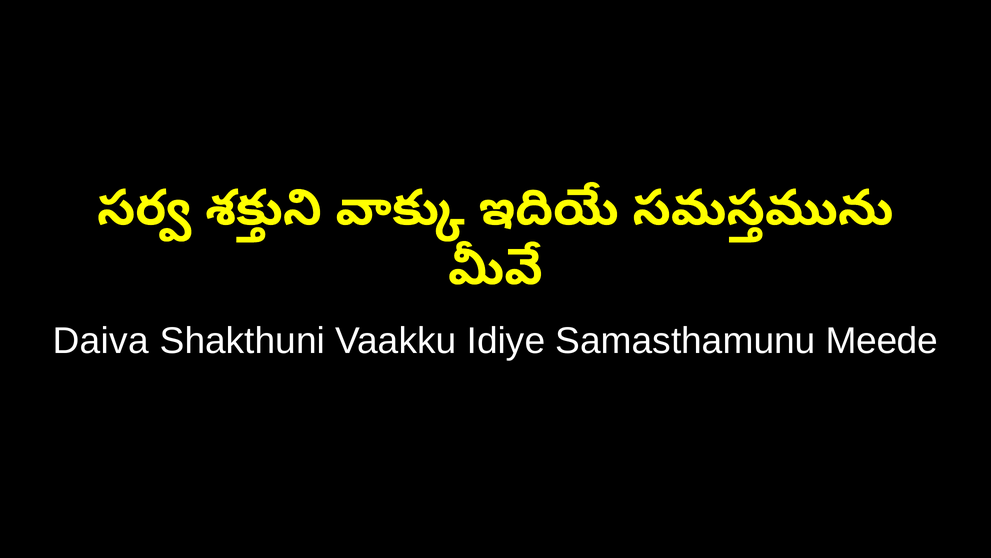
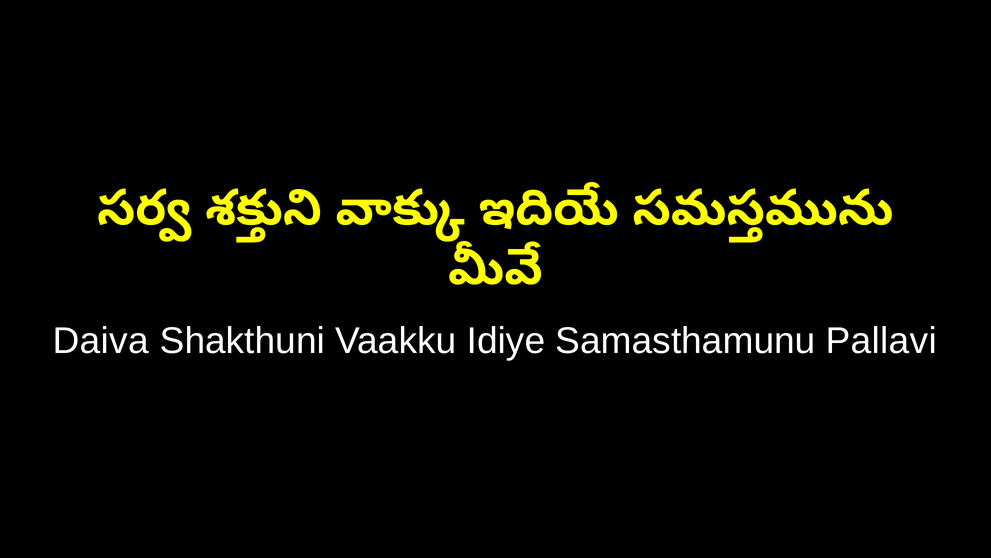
Meede: Meede -> Pallavi (881, 341)
